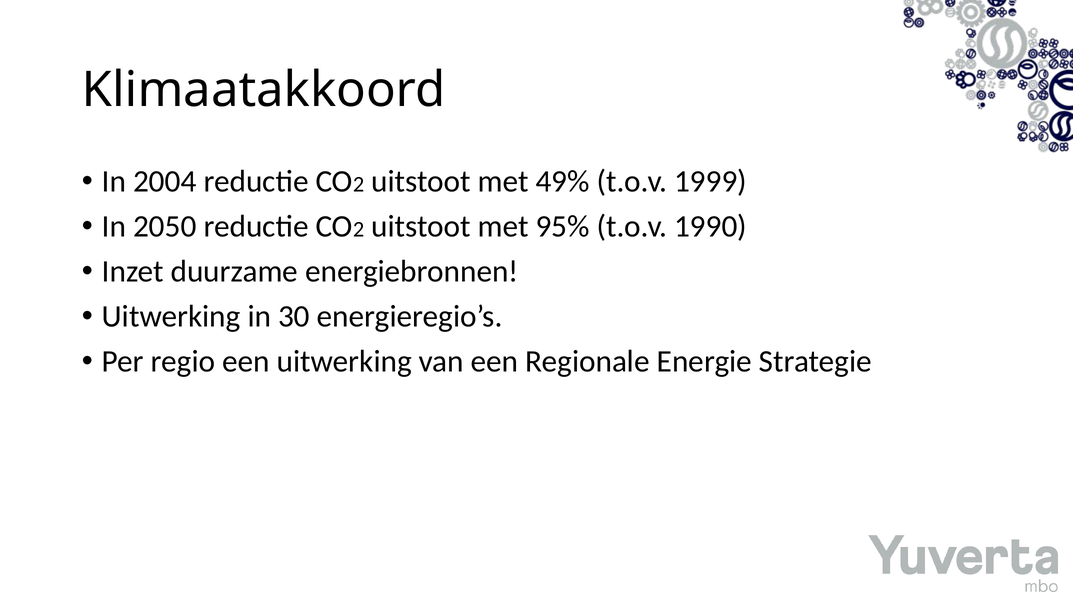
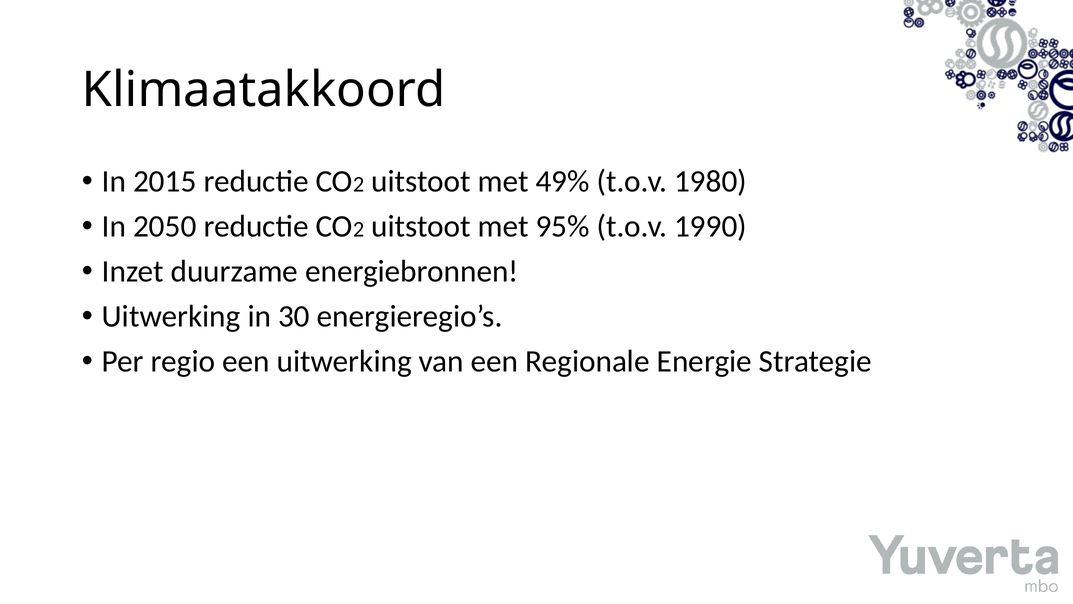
2004: 2004 -> 2015 (165, 181)
1999: 1999 -> 1980 (711, 181)
